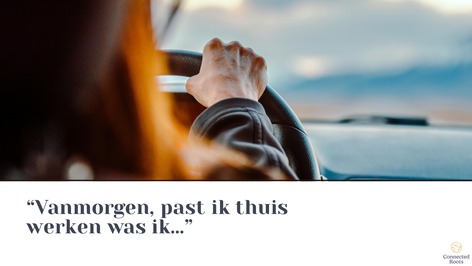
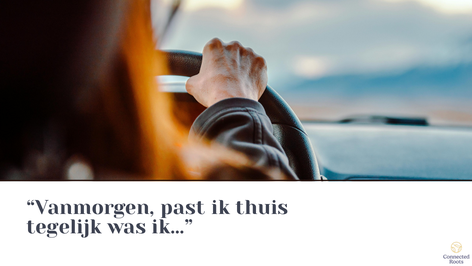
werken: werken -> tegelijk (64, 227)
